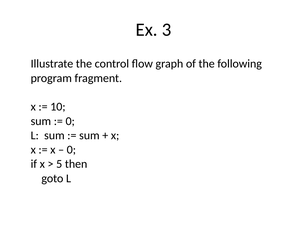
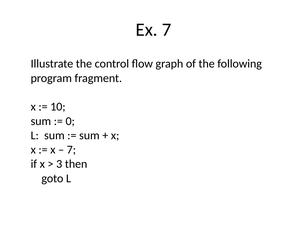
Ex 3: 3 -> 7 (167, 30)
0: 0 -> 7 (71, 150)
5: 5 -> 3 (59, 164)
